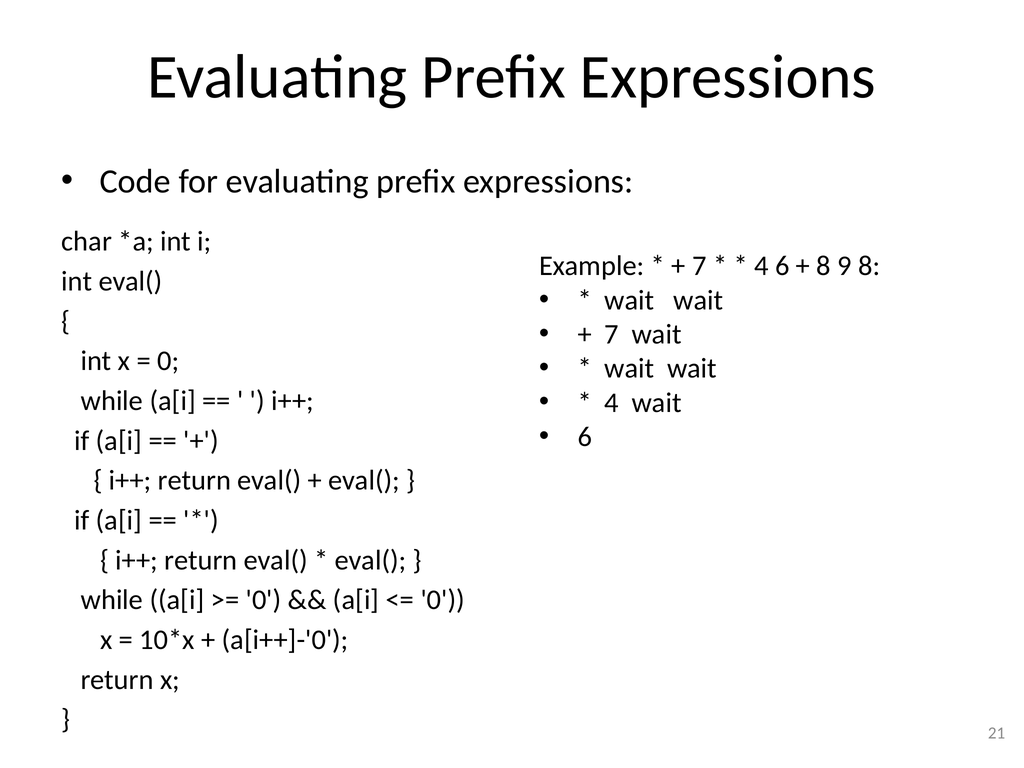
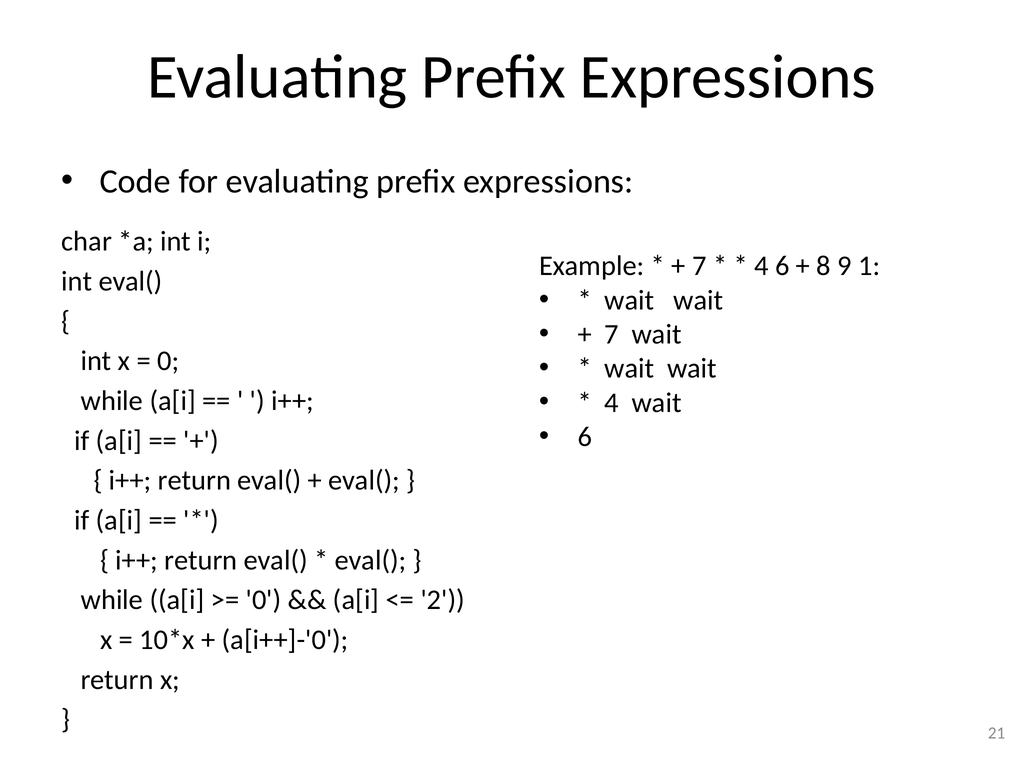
9 8: 8 -> 1 (869, 266)
0: 0 -> 2 (443, 600)
